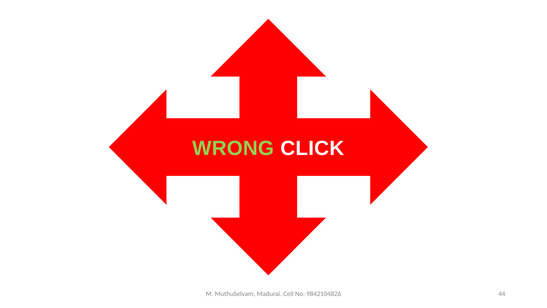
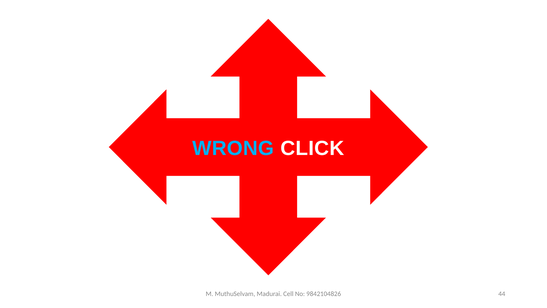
WRONG colour: light green -> light blue (233, 148)
